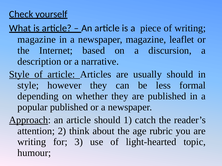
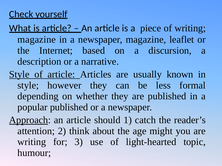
usually should: should -> known (180, 75)
rubric: rubric -> might (161, 131)
